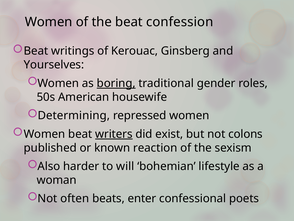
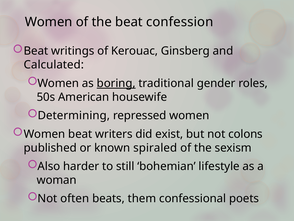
Yourselves: Yourselves -> Calculated (54, 65)
writers underline: present -> none (114, 134)
reaction: reaction -> spiraled (155, 147)
will: will -> still (125, 166)
enter: enter -> them (142, 198)
